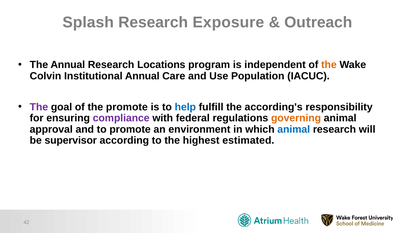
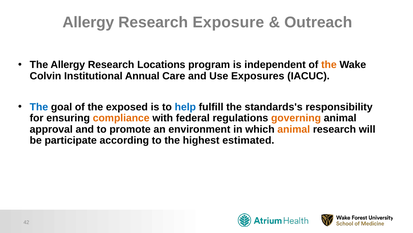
Splash: Splash -> Allergy (88, 22)
The Annual: Annual -> Allergy (68, 65)
Population: Population -> Exposures (258, 76)
The colour: purple -> blue (39, 107)
the promote: promote -> exposed (127, 107)
according's: according's -> standards's (274, 107)
compliance colour: purple -> orange (121, 118)
animal colour: blue -> orange (294, 129)
supervisor: supervisor -> participate (71, 140)
